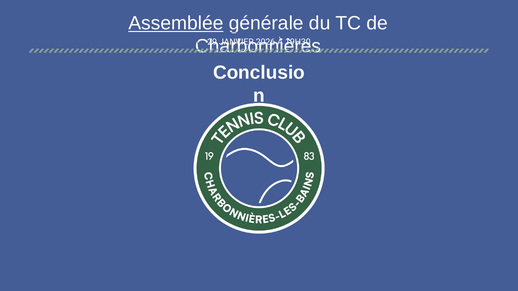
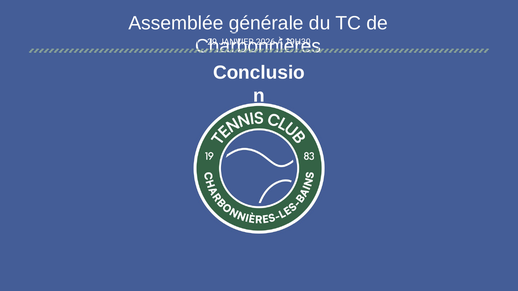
Assemblée underline: present -> none (176, 23)
